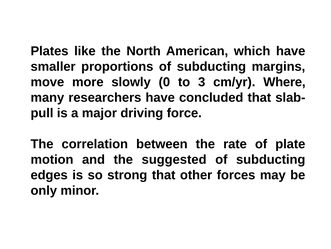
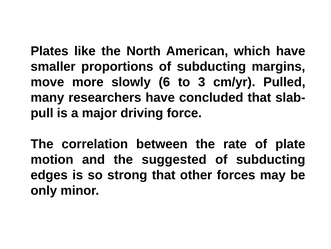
0: 0 -> 6 (164, 82)
Where: Where -> Pulled (284, 82)
